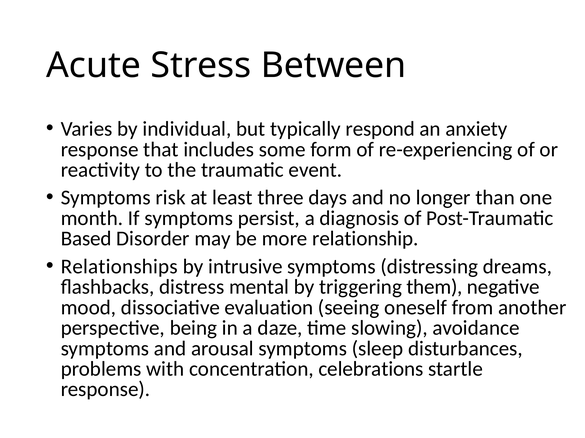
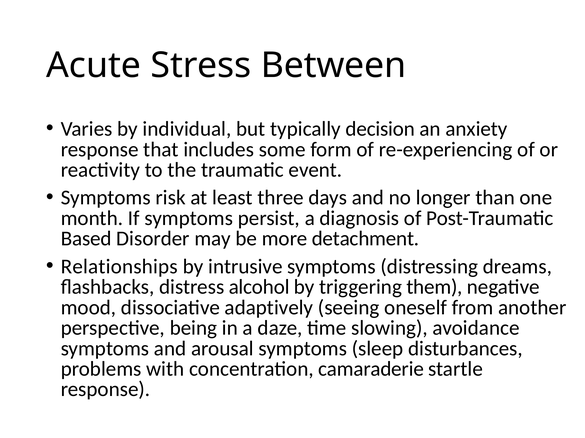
respond: respond -> decision (380, 129)
relationship: relationship -> detachment (365, 239)
mental: mental -> alcohol (259, 287)
evaluation: evaluation -> adaptively (269, 308)
celebrations: celebrations -> camaraderie (371, 370)
